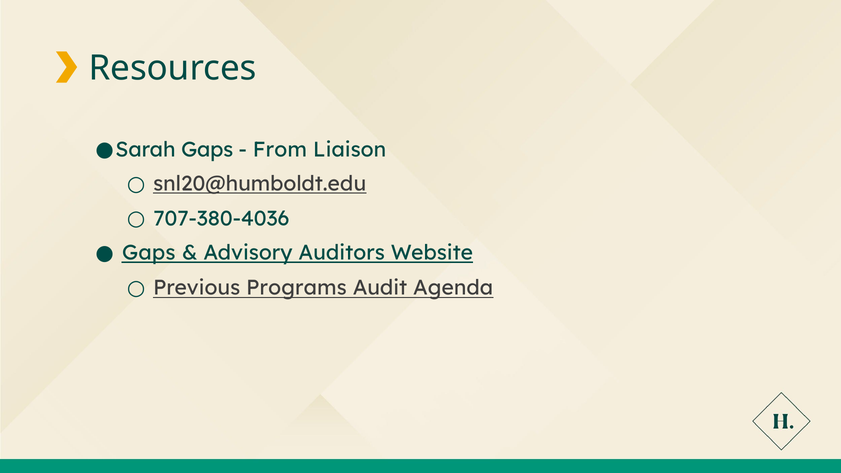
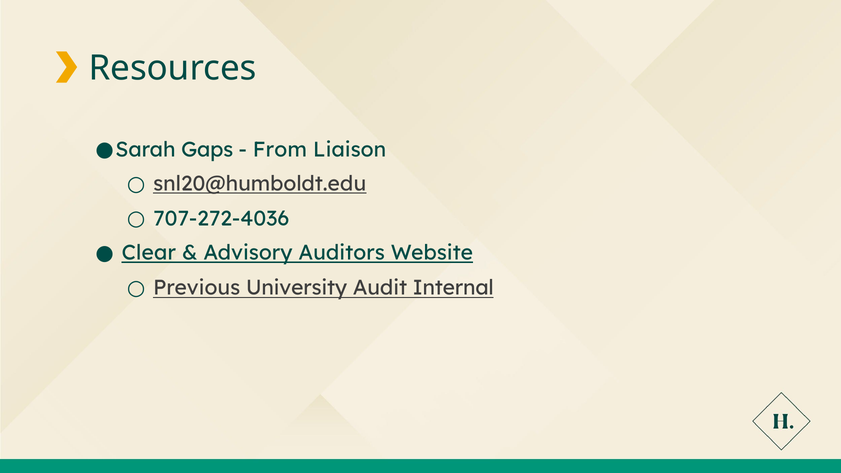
707-380-4036: 707-380-4036 -> 707-272-4036 (221, 219)
Gaps: Gaps -> Clear (149, 253)
Programs: Programs -> University (297, 288)
Agenda: Agenda -> Internal (453, 288)
